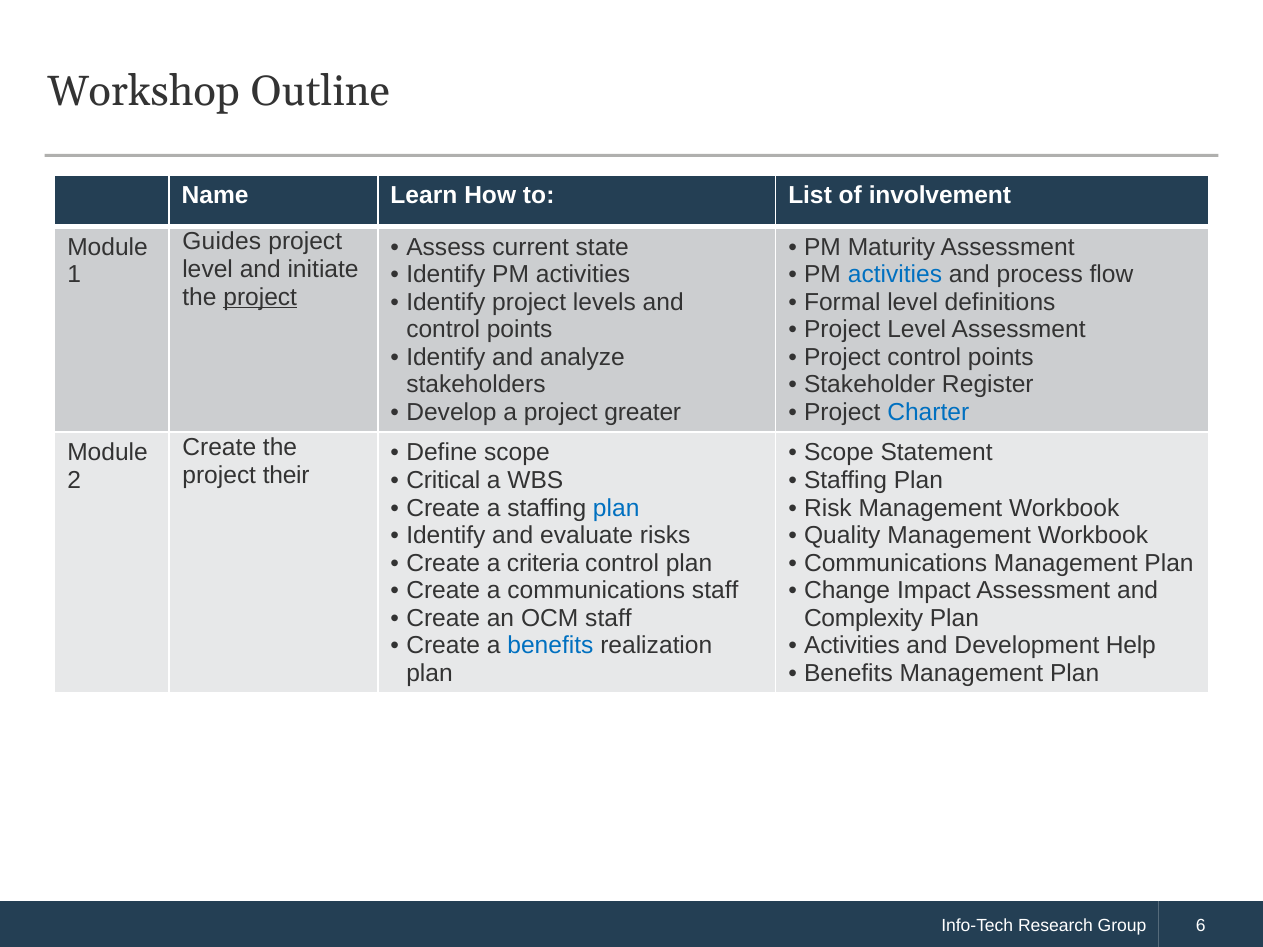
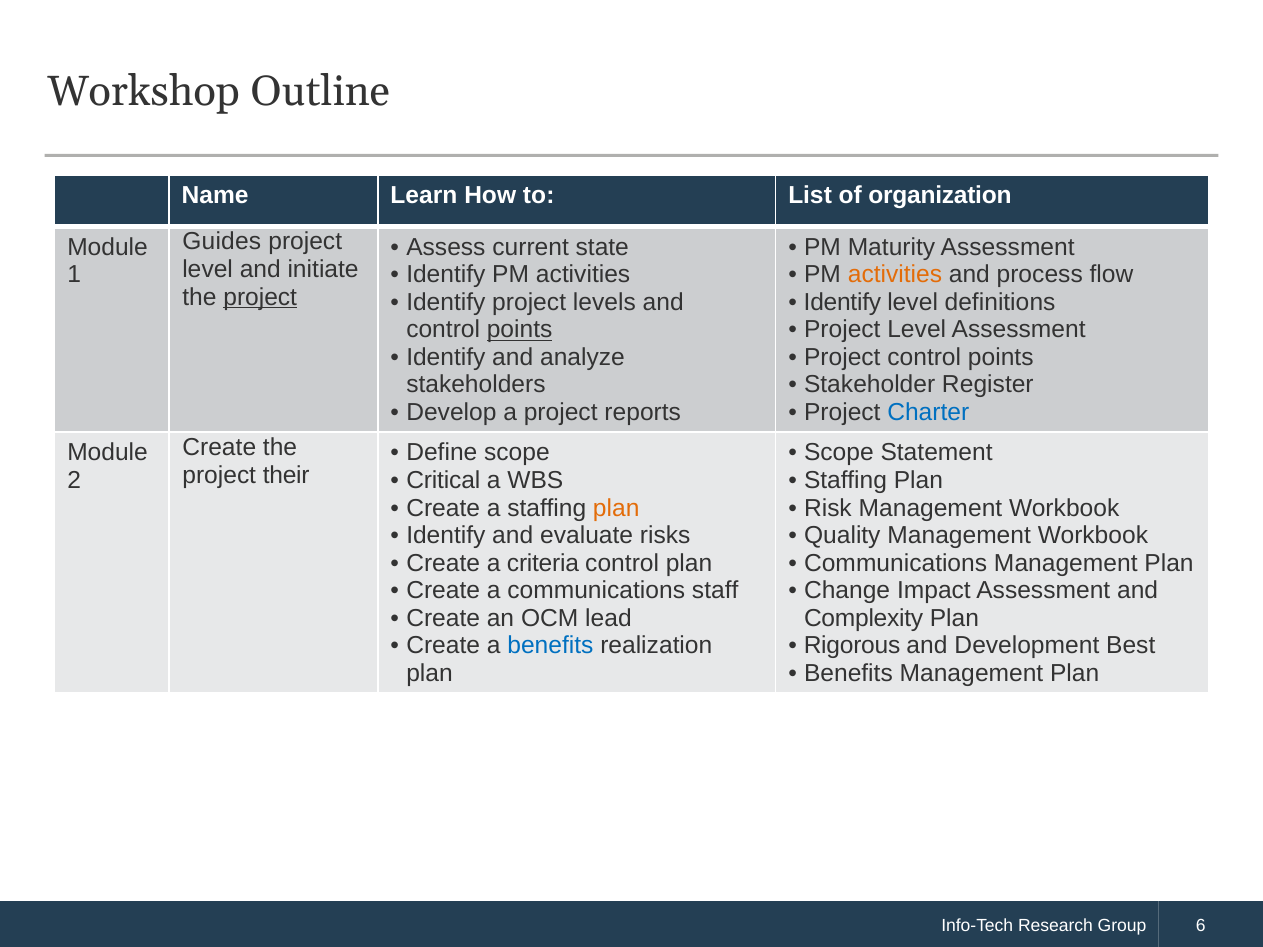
involvement: involvement -> organization (940, 196)
activities colour: blue -> orange (895, 275)
Formal: Formal -> Identify (842, 302)
points underline: none -> present (520, 330)
greater: greater -> reports (643, 413)
plan colour: blue -> orange (616, 508)
OCM staff: staff -> lead (608, 618)
Activities: Activities -> Rigorous (852, 646)
Help: Help -> Best (1131, 646)
